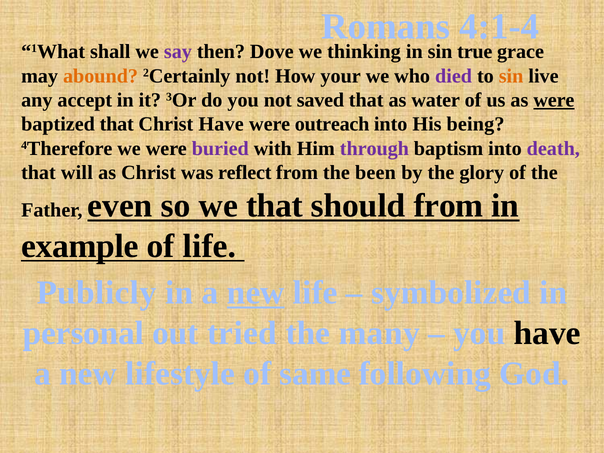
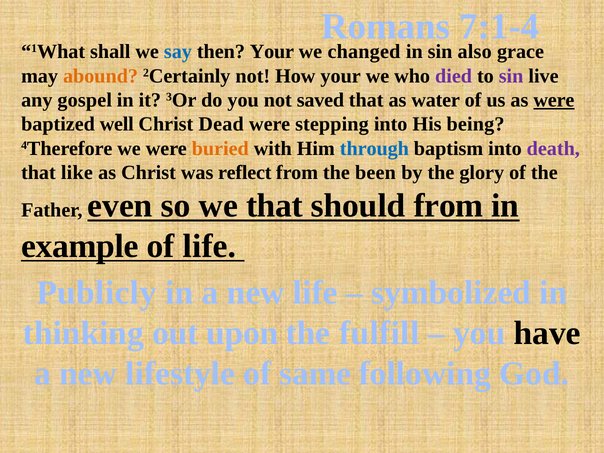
4:1-4: 4:1-4 -> 7:1-4 (499, 27)
say colour: purple -> blue (178, 52)
then Dove: Dove -> Your (272, 52)
thinking: thinking -> changed (364, 52)
true: true -> also (475, 52)
sin colour: orange -> purple (511, 76)
accept: accept -> gospel (85, 100)
baptized that: that -> well (117, 124)
Christ Have: Have -> Dead (221, 124)
outreach: outreach -> stepping (332, 124)
buried colour: purple -> orange (220, 148)
through colour: purple -> blue (374, 148)
will: will -> like (77, 173)
new underline: present -> none (256, 293)
personal: personal -> thinking (83, 333)
tried: tried -> upon (242, 333)
many: many -> fulfill (379, 333)
